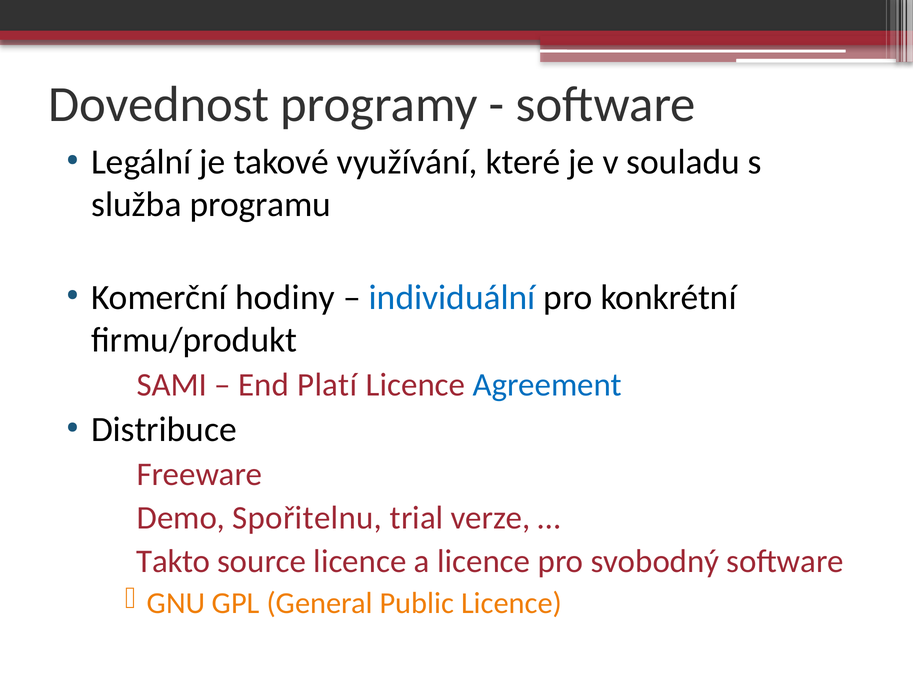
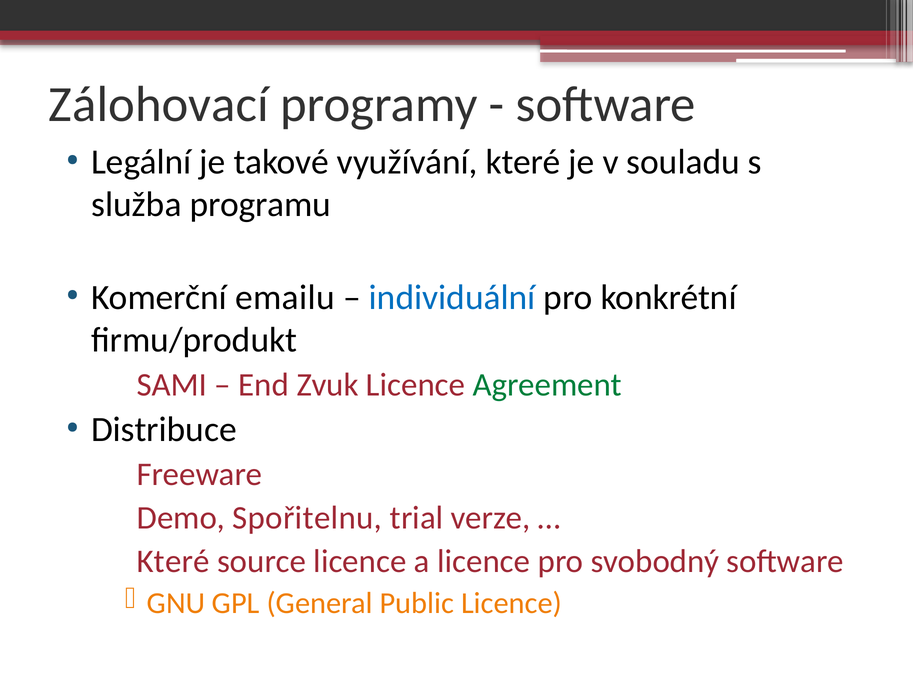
Dovednost: Dovednost -> Zálohovací (159, 104)
hodiny: hodiny -> emailu (285, 297)
Platí: Platí -> Zvuk (328, 385)
Agreement colour: blue -> green (547, 385)
Takto: Takto -> Které (173, 561)
